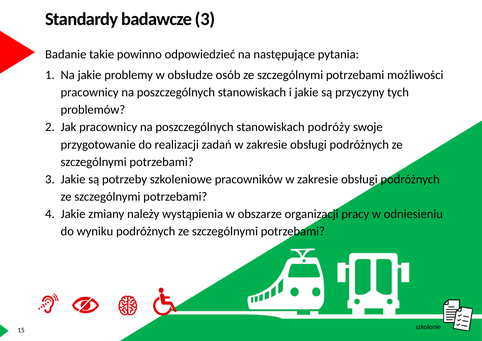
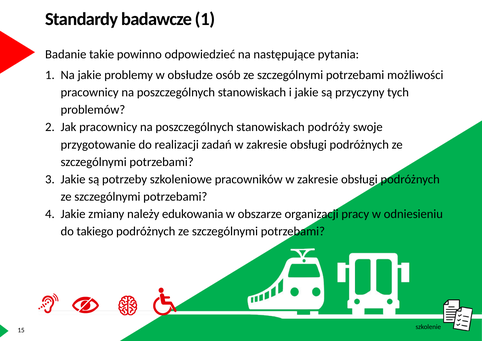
badawcze 3: 3 -> 1 (205, 19)
wystąpienia: wystąpienia -> edukowania (193, 214)
wyniku: wyniku -> takiego (95, 231)
